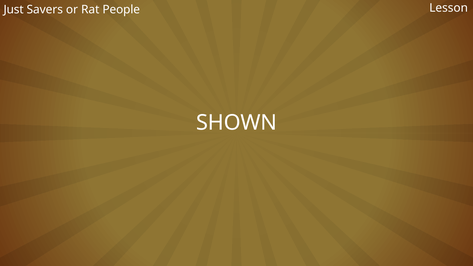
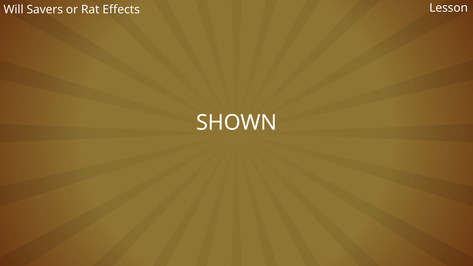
Just: Just -> Will (14, 10)
People: People -> Effects (121, 10)
